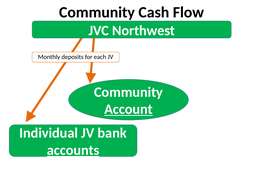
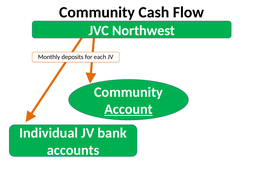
accounts underline: present -> none (73, 150)
